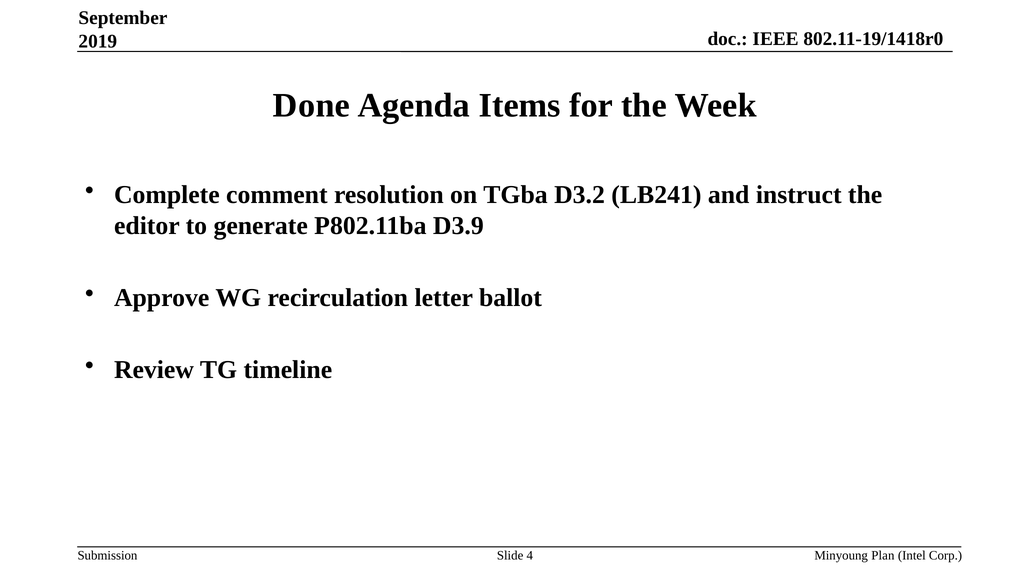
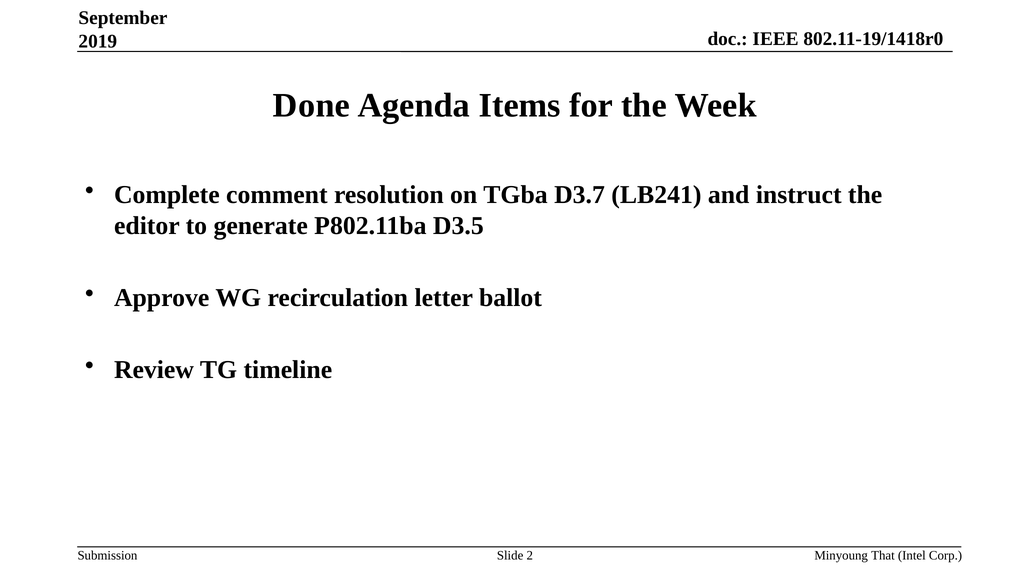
D3.2: D3.2 -> D3.7 (580, 195)
D3.9: D3.9 -> D3.5 (458, 226)
4: 4 -> 2 (530, 556)
Plan: Plan -> That (883, 556)
